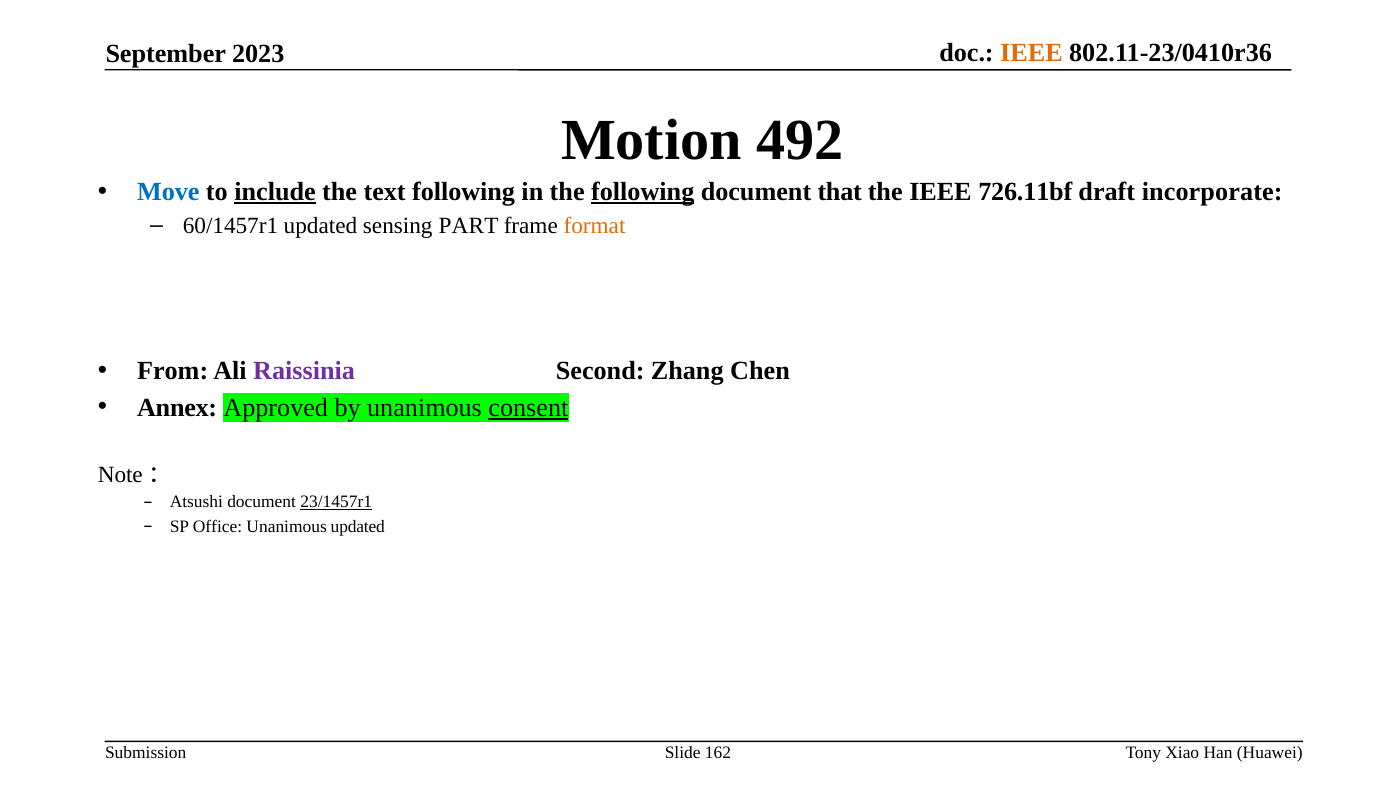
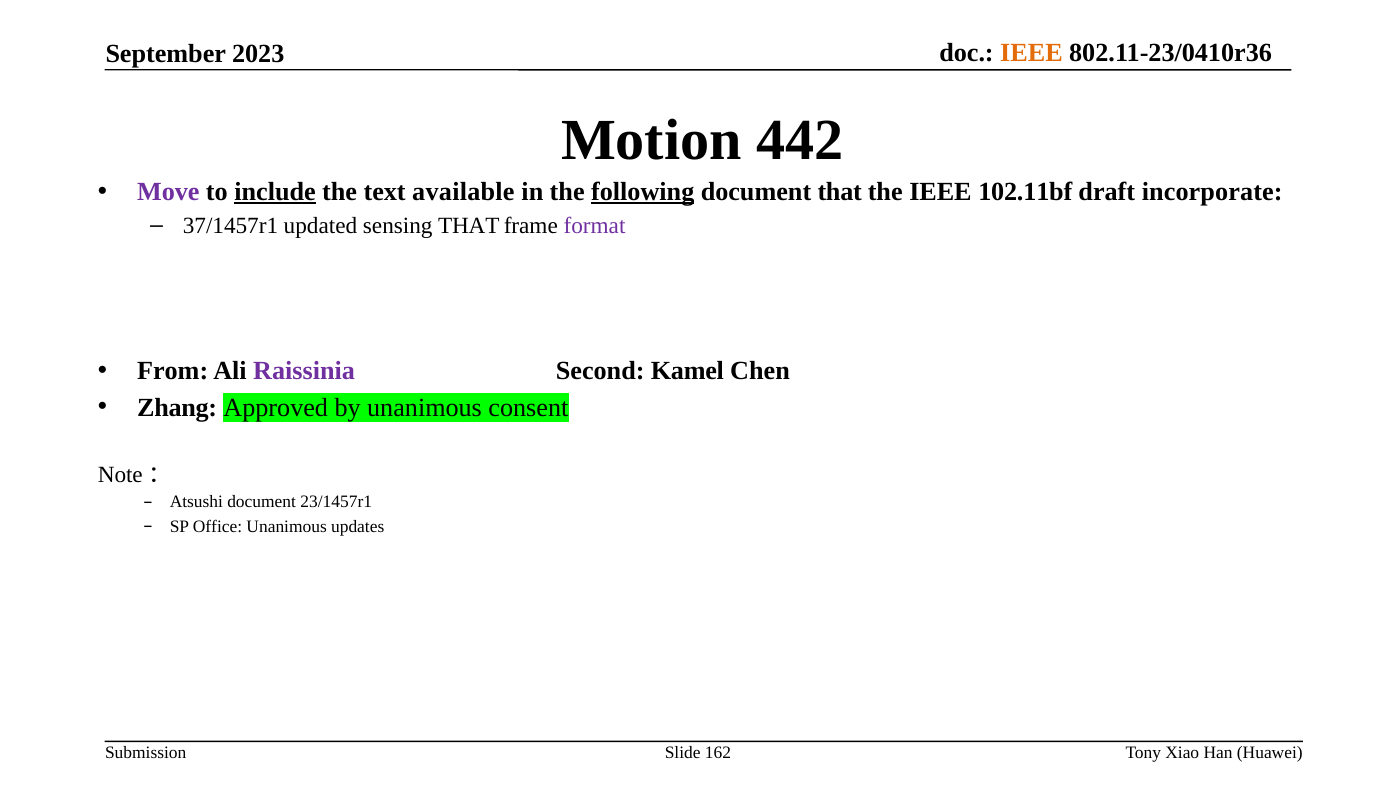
492: 492 -> 442 (800, 140)
Move colour: blue -> purple (168, 192)
text following: following -> available (463, 192)
726.11bf: 726.11bf -> 102.11bf (1025, 192)
60/1457r1: 60/1457r1 -> 37/1457r1 (231, 226)
sensing PART: PART -> THAT (469, 226)
format colour: orange -> purple (595, 226)
Zhang: Zhang -> Kamel (687, 371)
Annex: Annex -> Zhang (177, 408)
consent underline: present -> none (528, 408)
23/1457r1 underline: present -> none (336, 502)
Unanimous updated: updated -> updates (358, 526)
